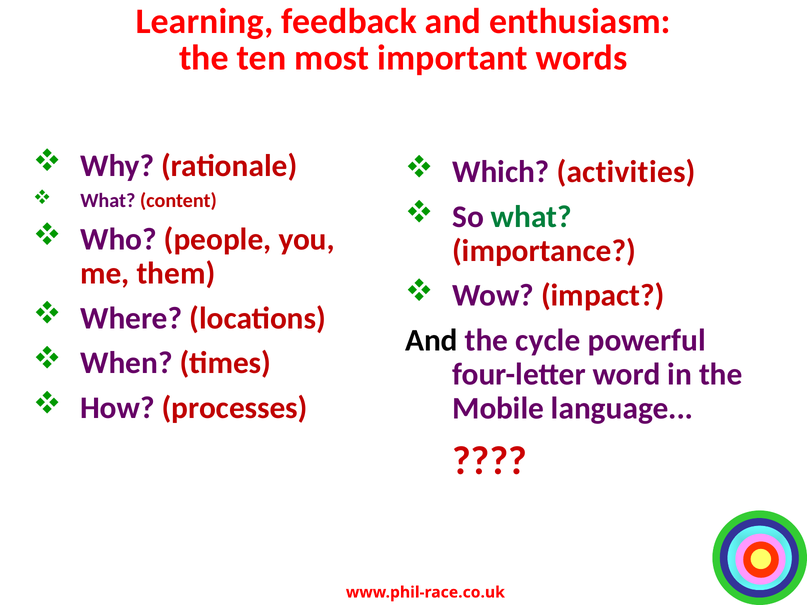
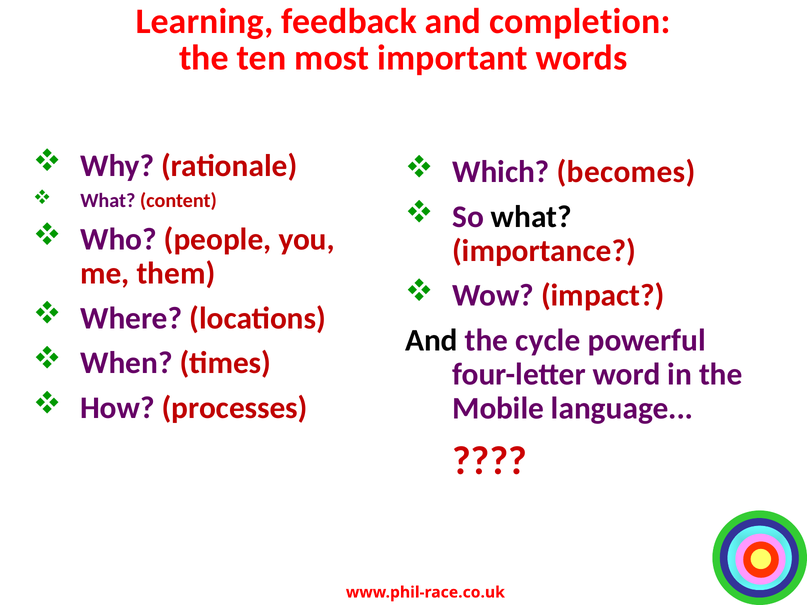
enthusiasm: enthusiasm -> completion (580, 21)
activities: activities -> becomes (626, 172)
what colour: green -> black (531, 217)
